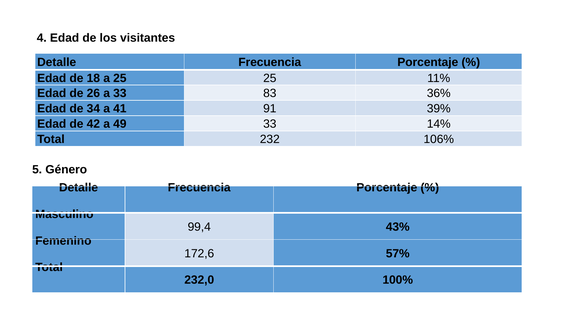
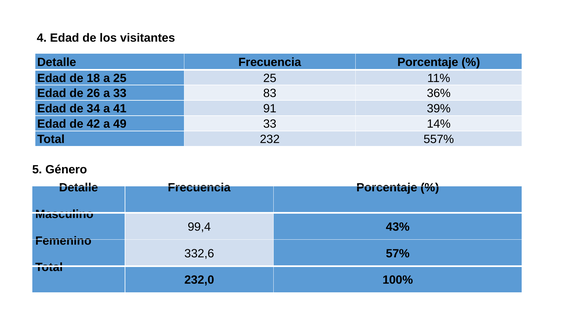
106%: 106% -> 557% (439, 139)
172,6: 172,6 -> 332,6 (199, 254)
